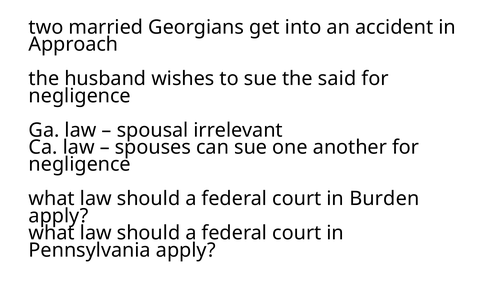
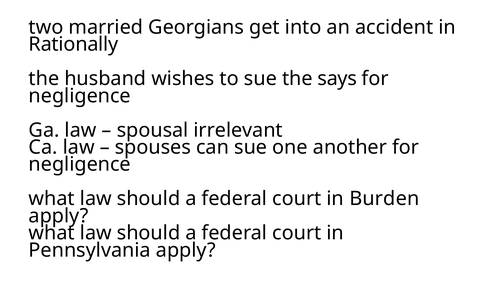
Approach: Approach -> Rationally (73, 44)
said: said -> says (337, 79)
